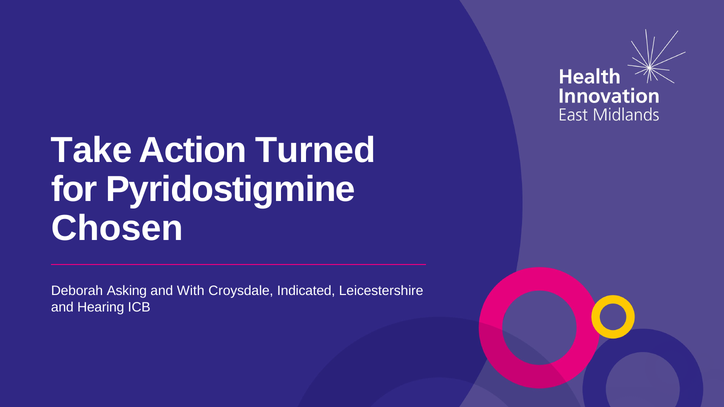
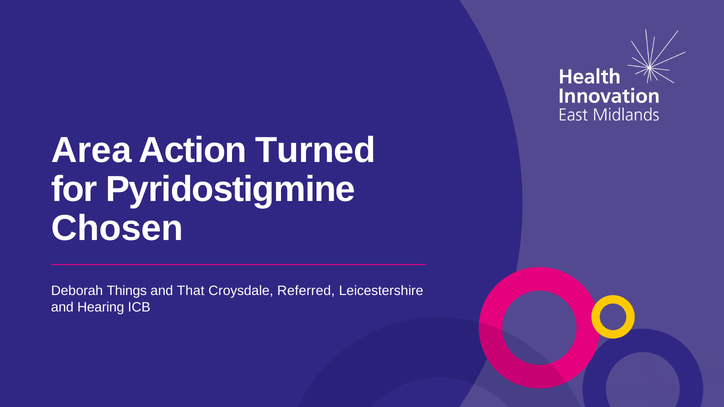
Take: Take -> Area (91, 150)
Asking: Asking -> Things (127, 291)
With: With -> That (191, 291)
Indicated: Indicated -> Referred (306, 291)
